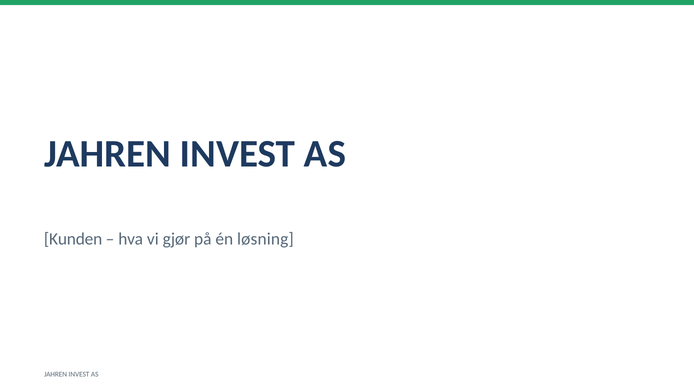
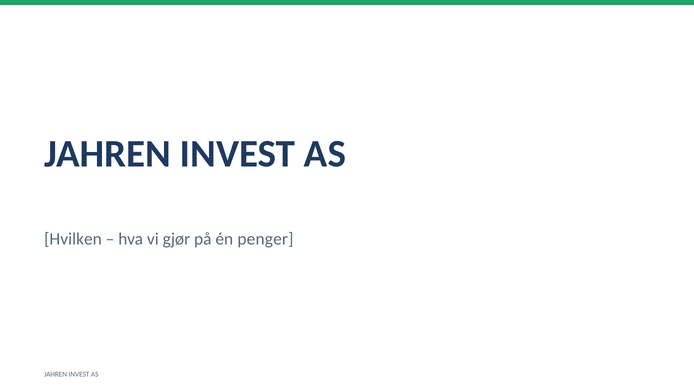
Kunden: Kunden -> Hvilken (73, 239)
løsning: løsning -> penger (265, 239)
